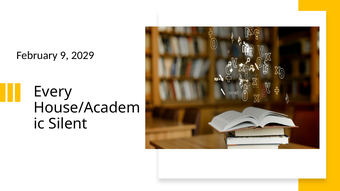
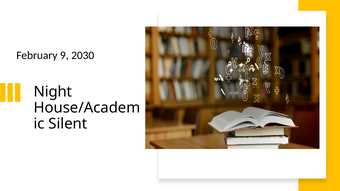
2029: 2029 -> 2030 (83, 56)
Every: Every -> Night (53, 92)
